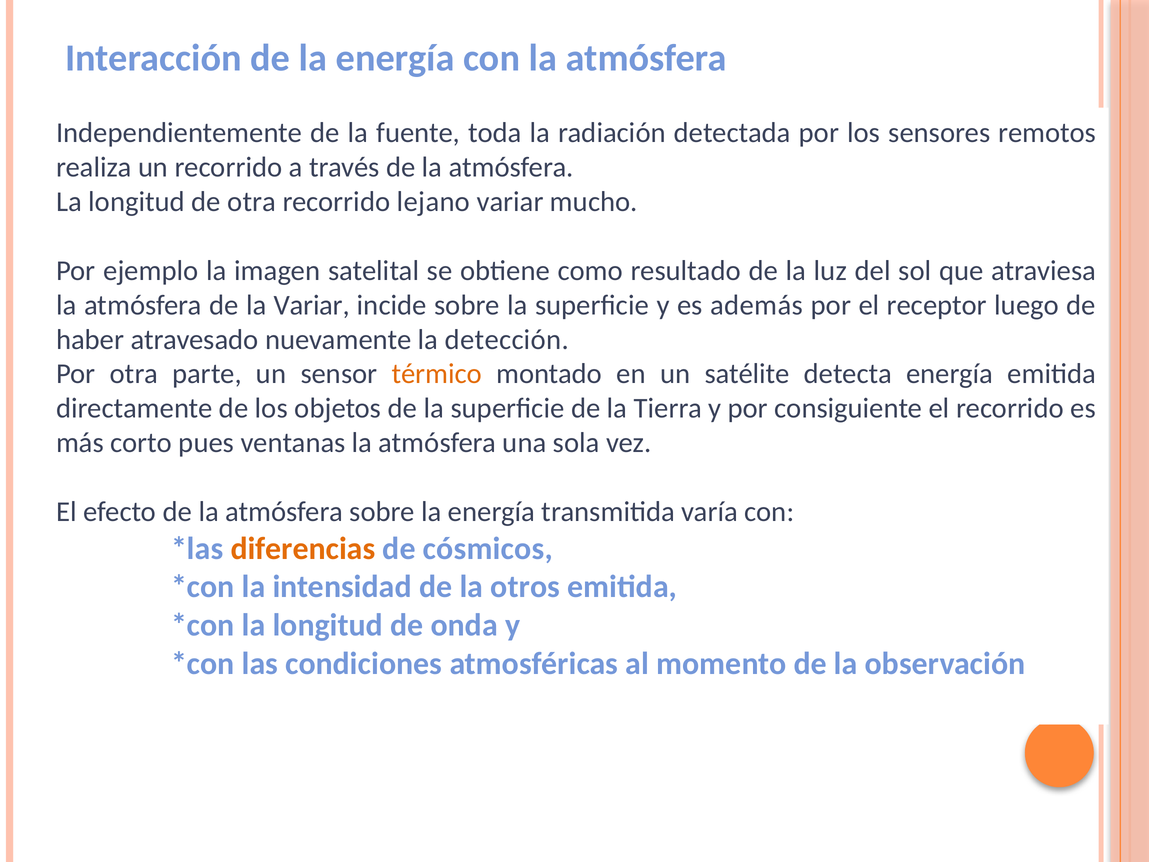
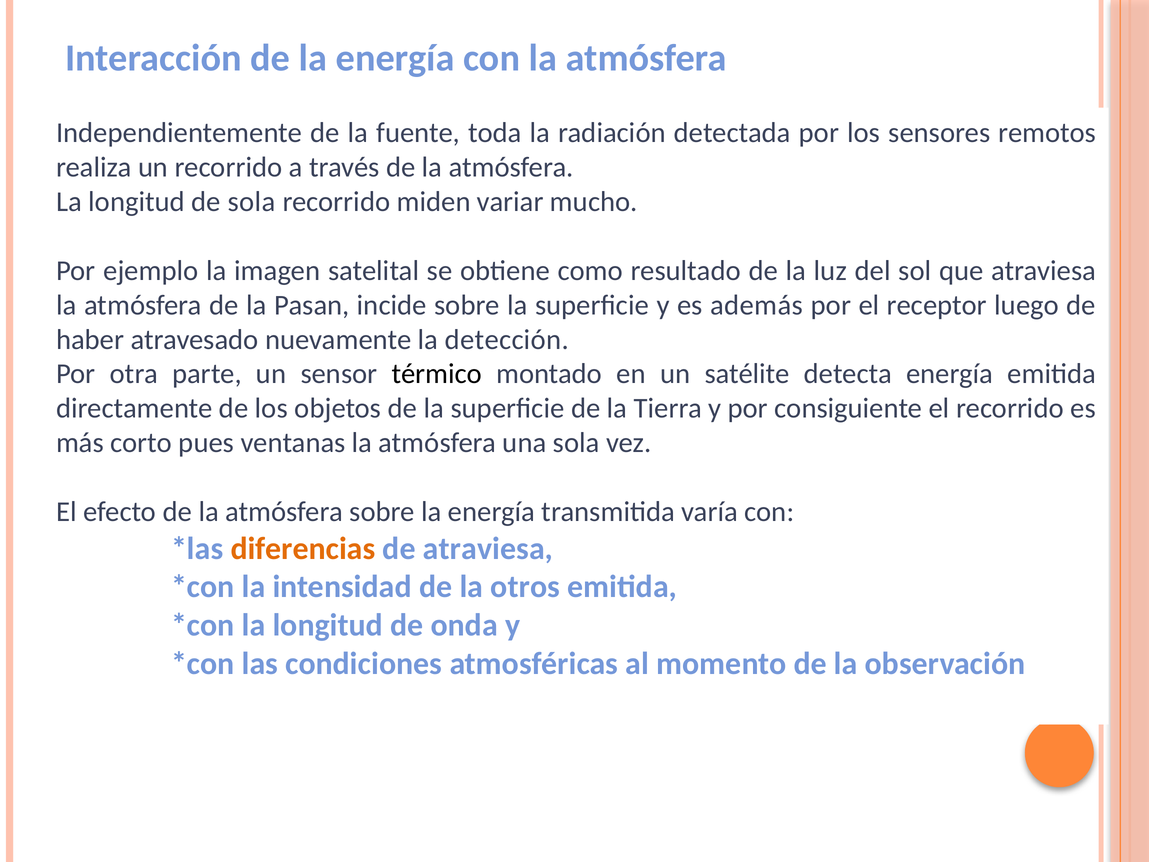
de otra: otra -> sola (252, 202)
lejano: lejano -> miden (434, 202)
la Variar: Variar -> Pasan (312, 305)
térmico colour: orange -> black (437, 374)
de cósmicos: cósmicos -> atraviesa (488, 548)
